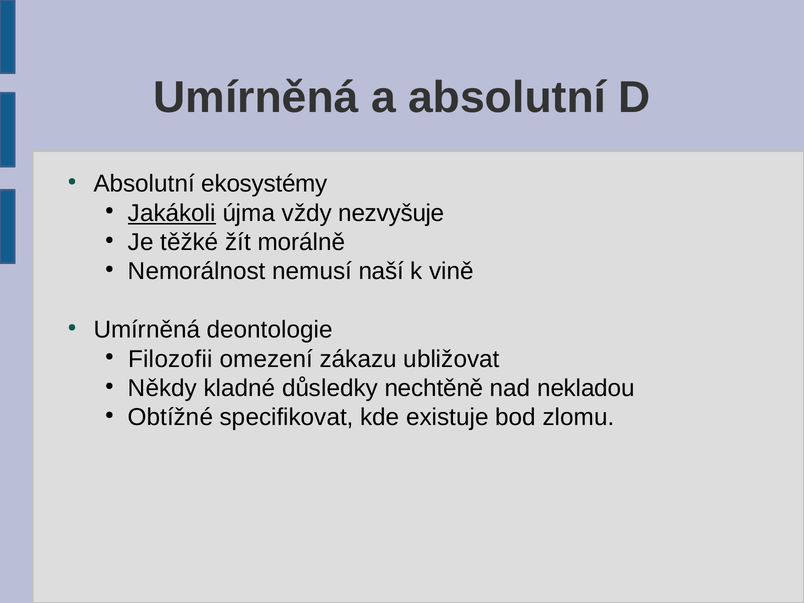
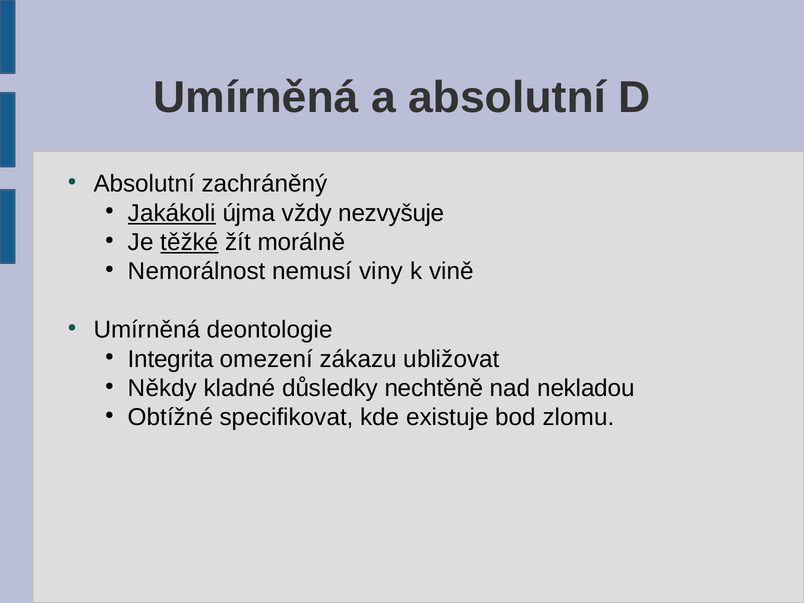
ekosystémy: ekosystémy -> zachráněný (264, 184)
těžké underline: none -> present (189, 242)
naší: naší -> viny (381, 271)
Filozofii: Filozofii -> Integrita (171, 359)
